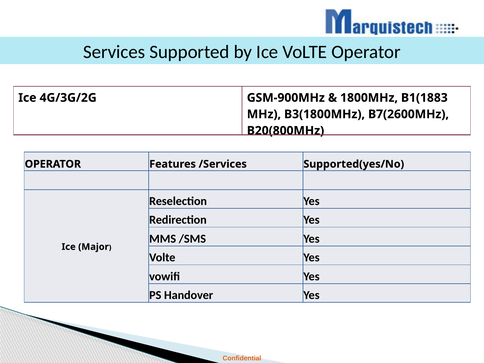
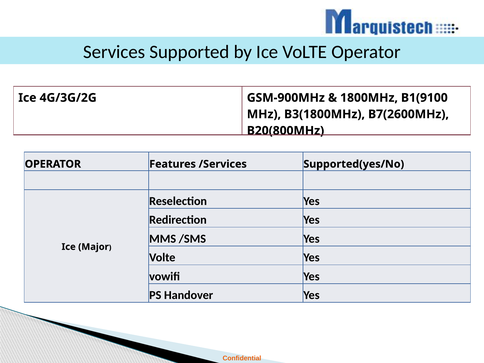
B1(1883: B1(1883 -> B1(9100 (424, 98)
